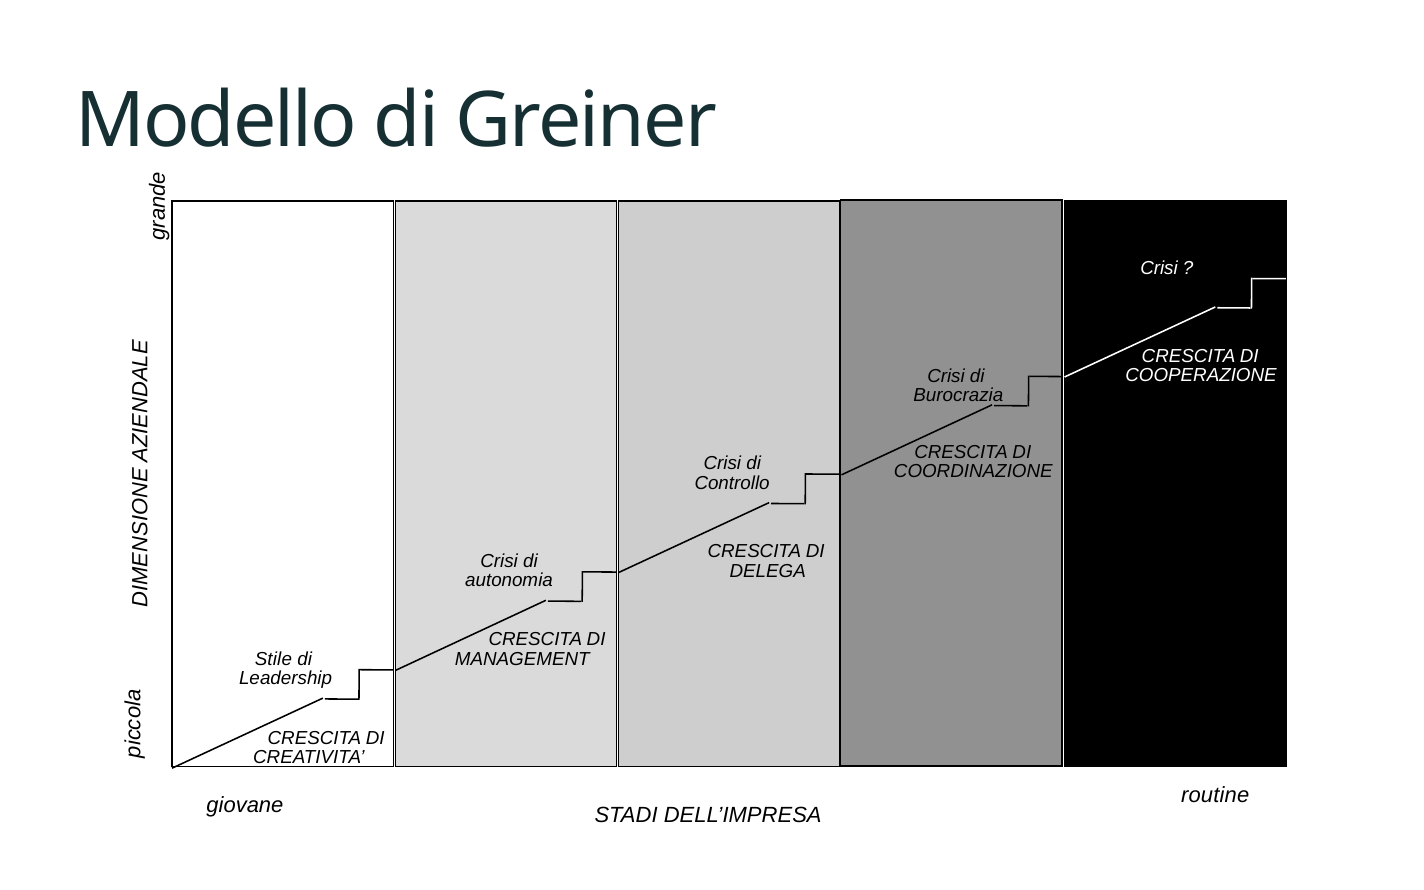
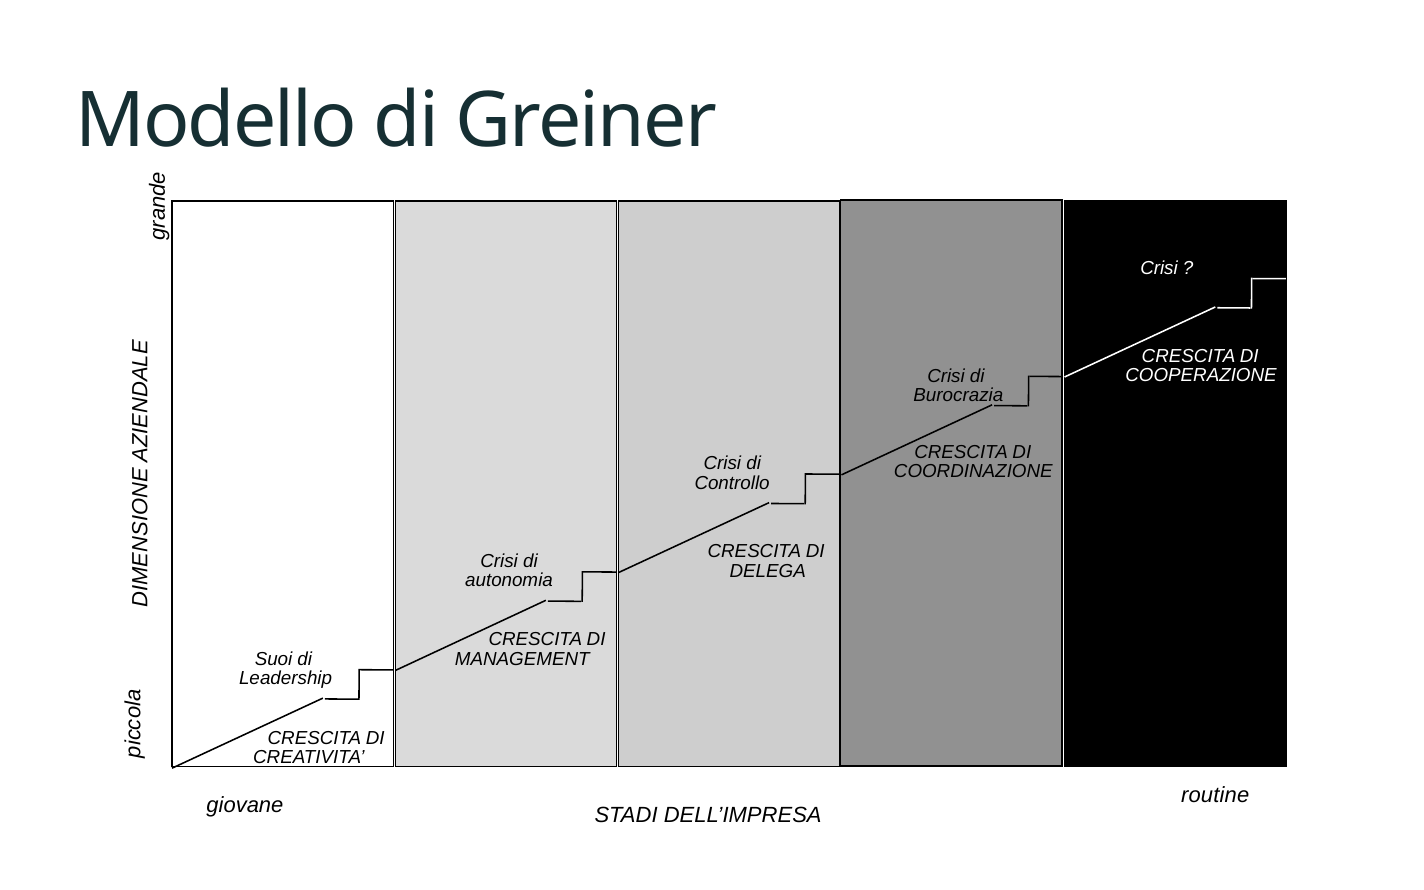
Stile: Stile -> Suoi (274, 659)
